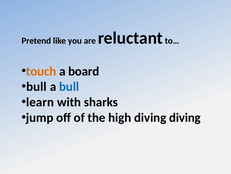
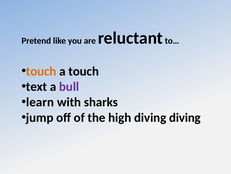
a board: board -> touch (84, 71)
bull: bull -> text (37, 86)
bull colour: blue -> purple (69, 86)
